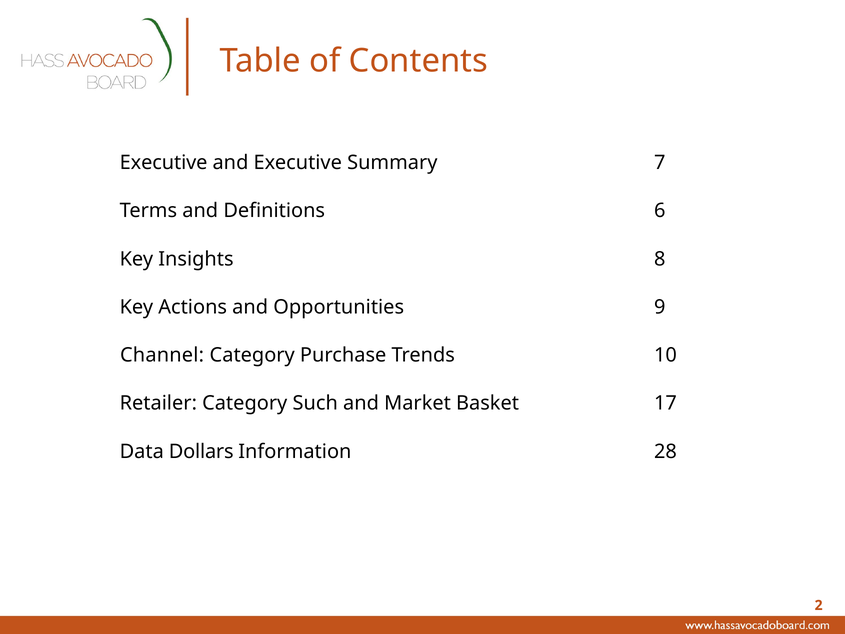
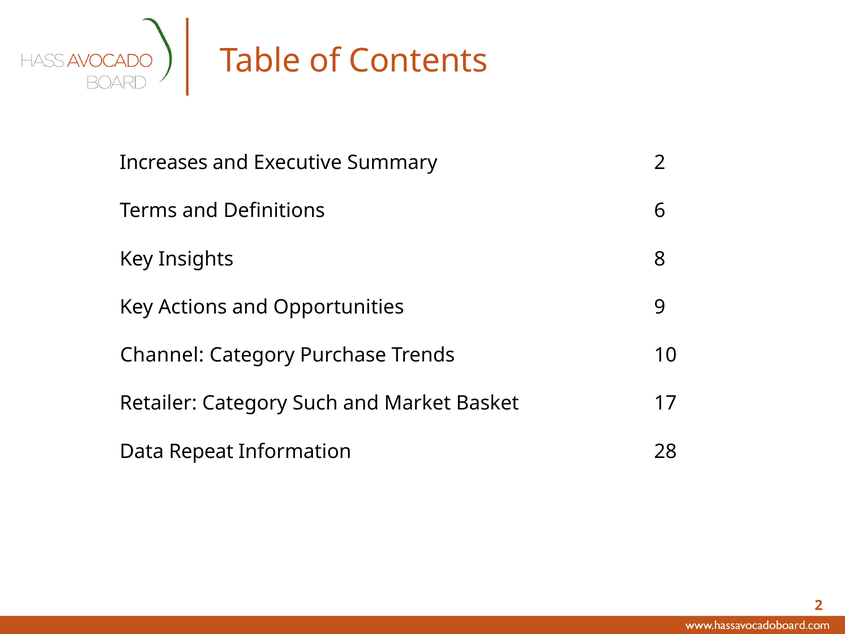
Executive: Executive -> Increases (164, 163)
Summary 7: 7 -> 2 (660, 163)
Dollars: Dollars -> Repeat (201, 451)
